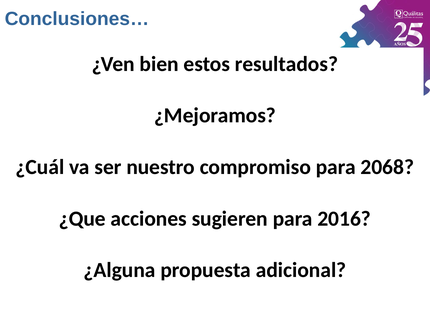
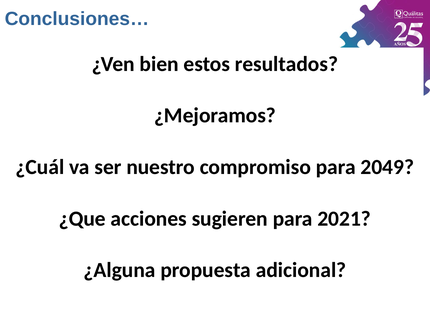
2068: 2068 -> 2049 (387, 167)
2016: 2016 -> 2021 (344, 219)
